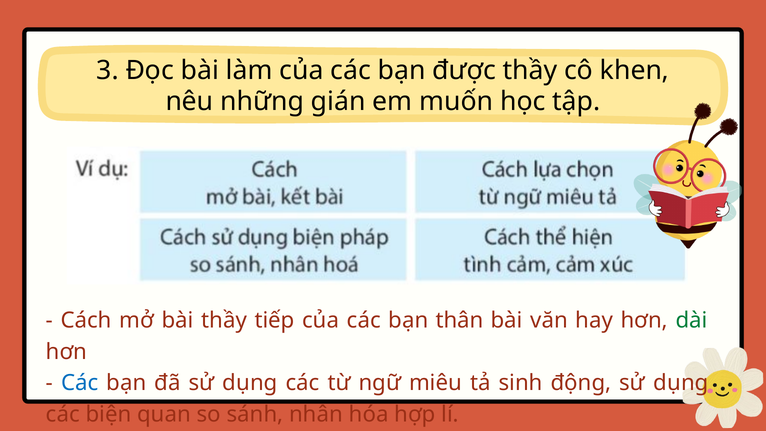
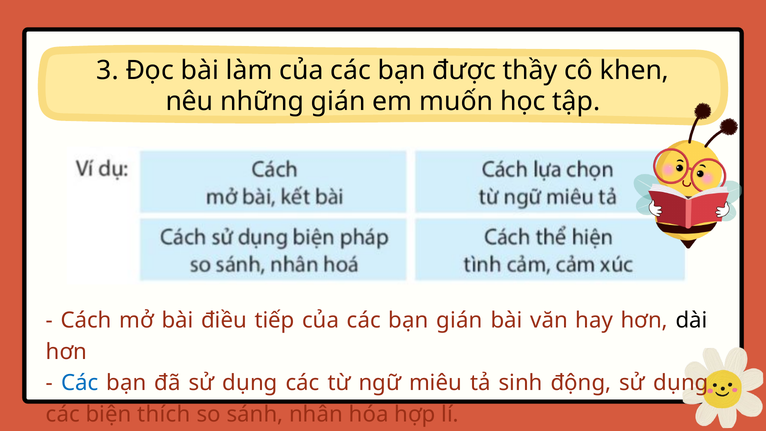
bài thầy: thầy -> điều (224, 320)
bạn thân: thân -> gián (459, 320)
dài colour: green -> black (691, 320)
quan: quan -> thích (164, 414)
